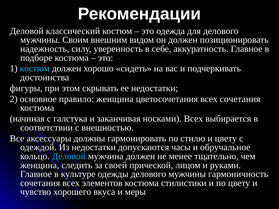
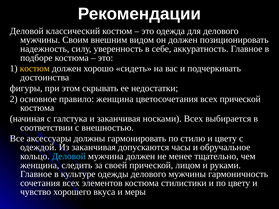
костюм colour: light blue -> yellow (35, 69)
всех сочетания: сочетания -> прической (240, 99)
Из недостатки: недостатки -> заканчивая (94, 147)
